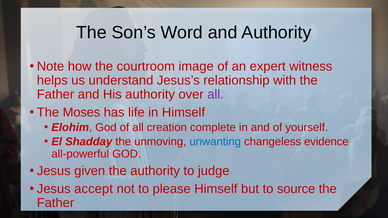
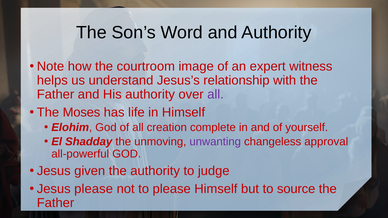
unwanting colour: blue -> purple (215, 142)
evidence: evidence -> approval (326, 142)
Jesus accept: accept -> please (94, 189)
